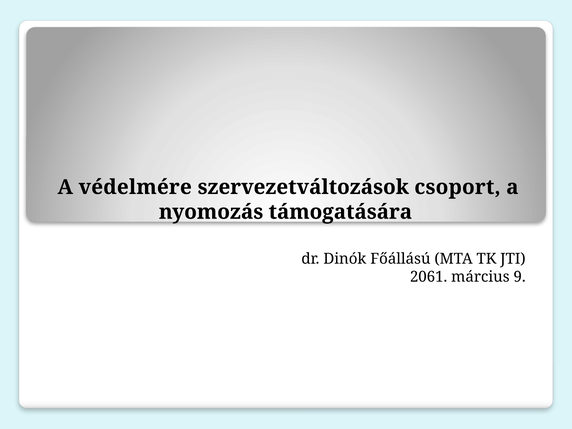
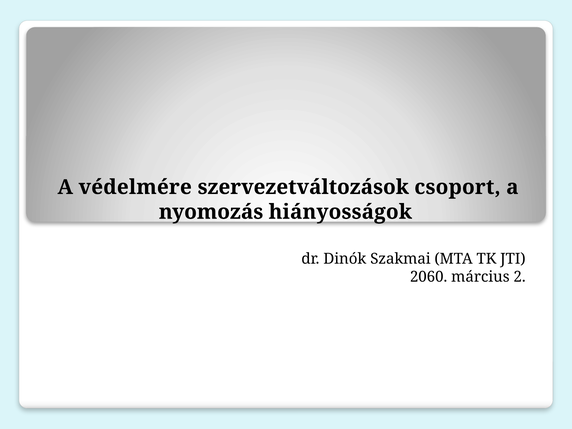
támogatására: támogatására -> hiányosságok (340, 212)
Főállású: Főállású -> Szakmai (400, 259)
2061: 2061 -> 2060 (429, 277)
9: 9 -> 2 (520, 277)
